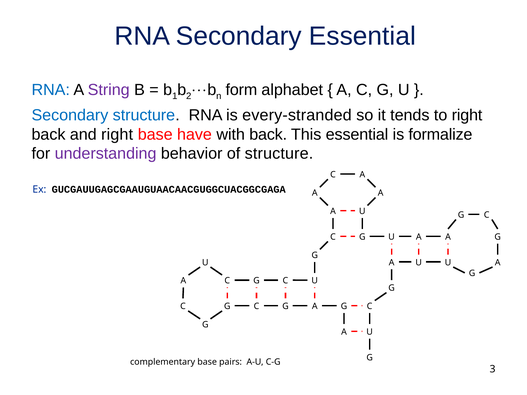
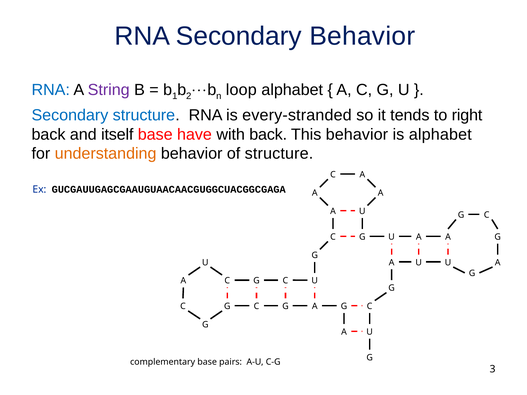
Secondary Essential: Essential -> Behavior (362, 36)
form: form -> loop (241, 90)
and right: right -> itself (117, 134)
This essential: essential -> behavior (357, 134)
is formalize: formalize -> alphabet (440, 134)
understanding colour: purple -> orange (106, 154)
